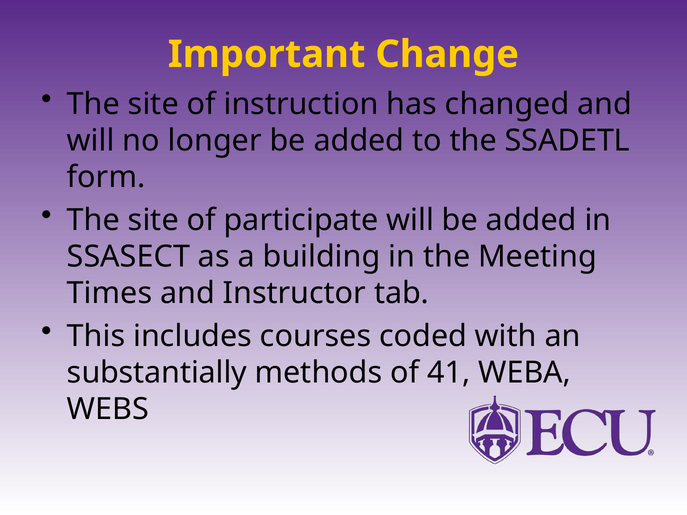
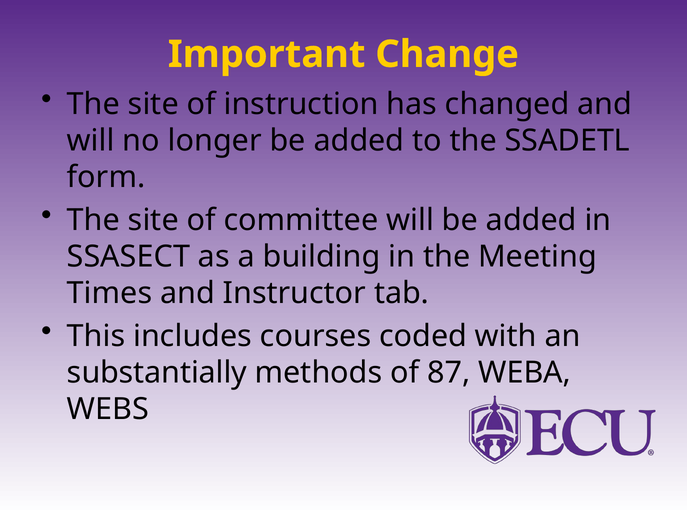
participate: participate -> committee (301, 220)
41: 41 -> 87 (449, 373)
